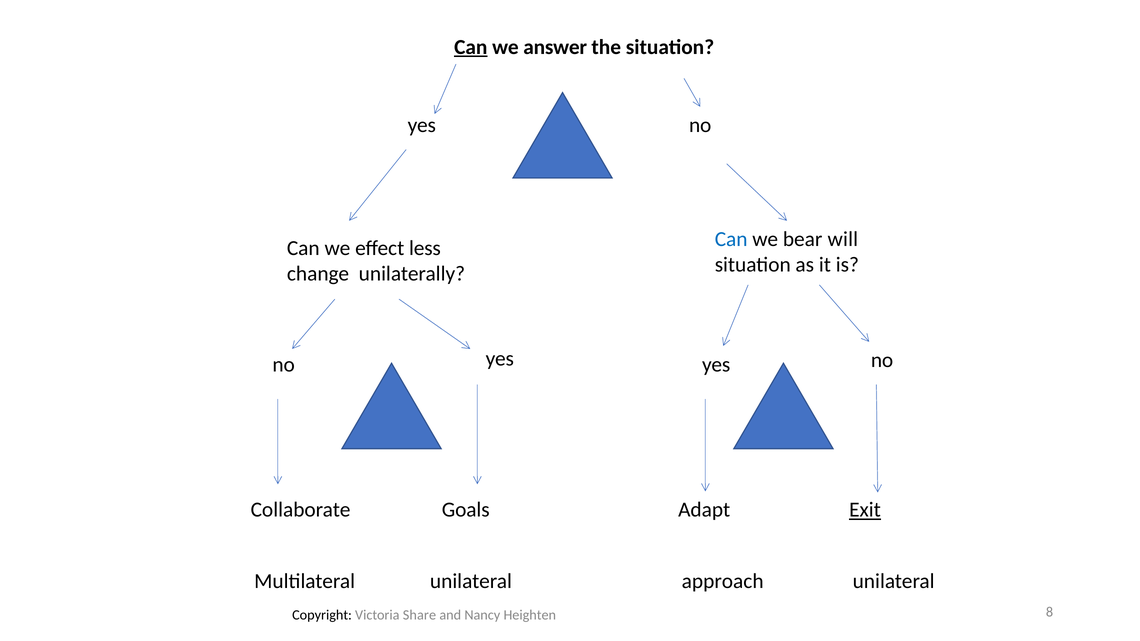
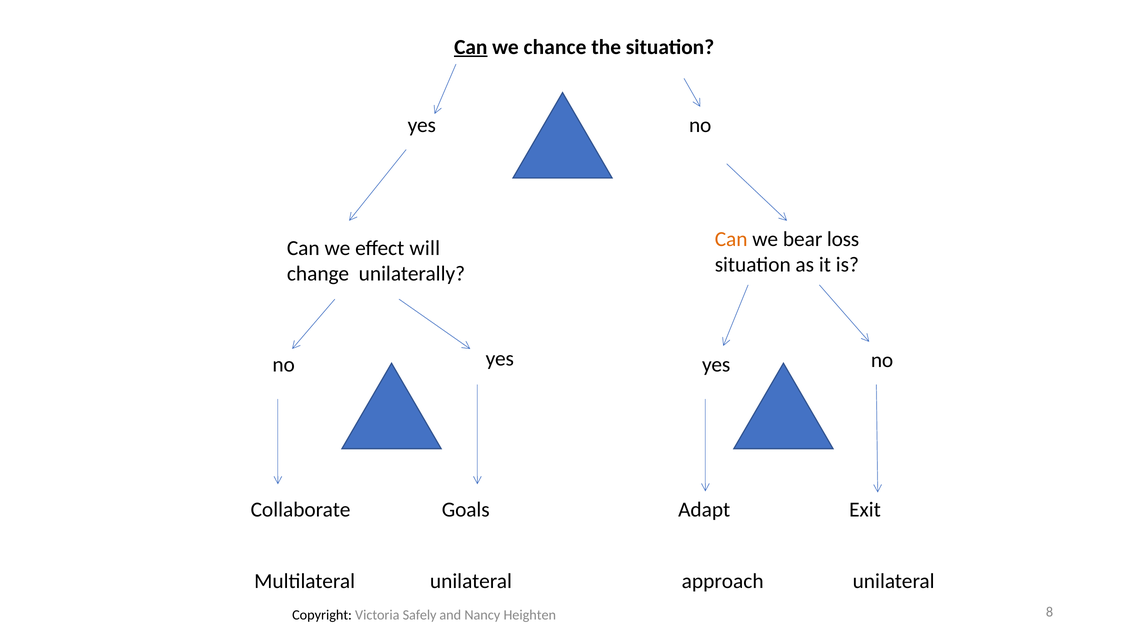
answer: answer -> chance (555, 47)
Can colour: blue -> orange (731, 239)
will: will -> loss (843, 239)
less: less -> will (425, 248)
Exit underline: present -> none (865, 510)
Share: Share -> Safely (420, 616)
